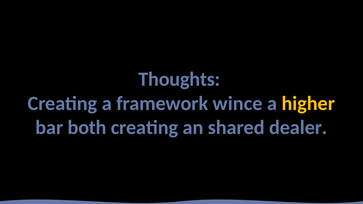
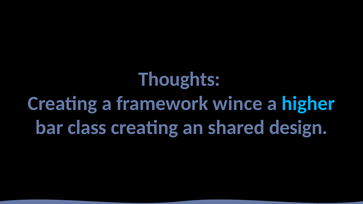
higher colour: yellow -> light blue (308, 103)
both: both -> class (87, 128)
dealer: dealer -> design (298, 128)
